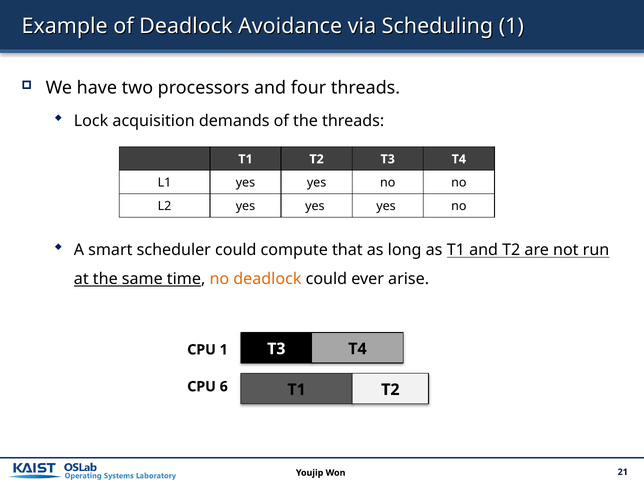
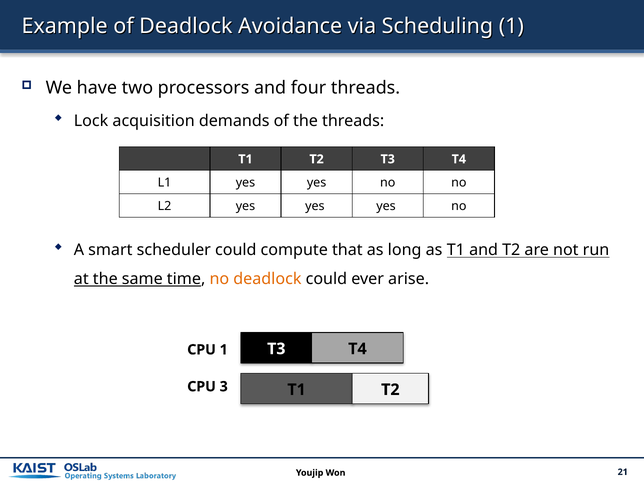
6: 6 -> 3 (224, 387)
